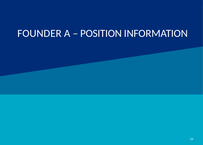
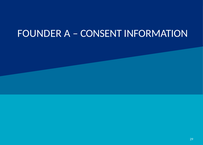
POSITION: POSITION -> CONSENT (101, 33)
